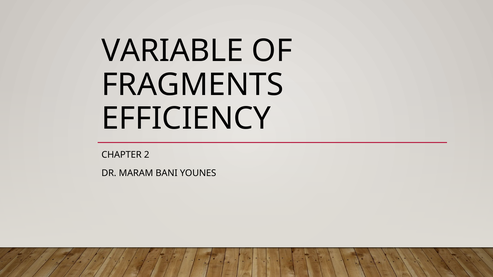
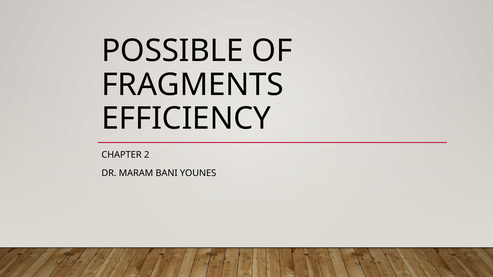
VARIABLE: VARIABLE -> POSSIBLE (172, 51)
